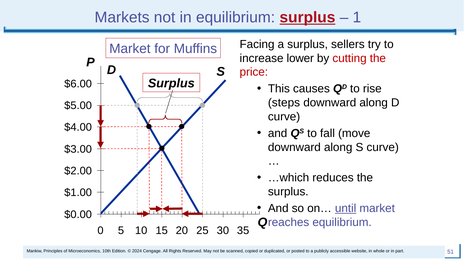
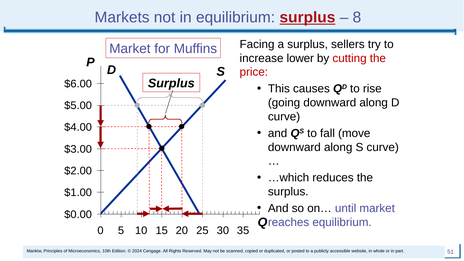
1: 1 -> 8 (357, 17)
steps: steps -> going (284, 103)
until underline: present -> none (346, 208)
